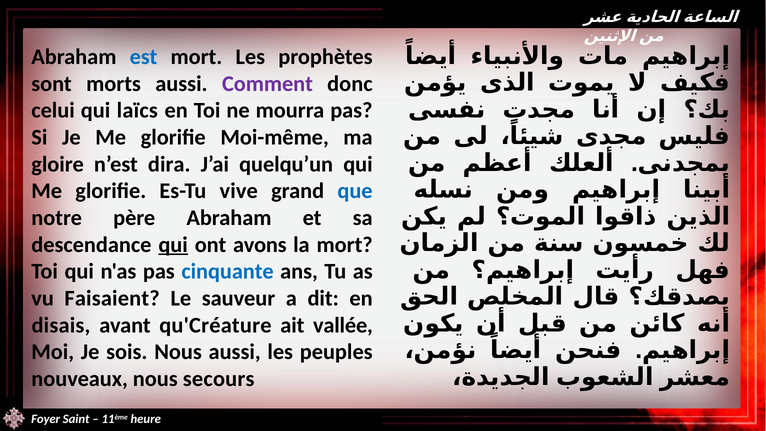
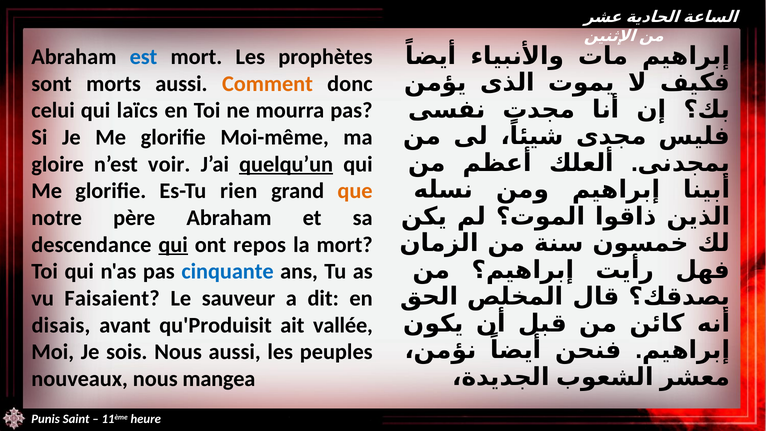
Comment colour: purple -> orange (267, 84)
dira: dira -> voir (169, 164)
quelqu’un underline: none -> present (286, 164)
vive: vive -> rien (239, 191)
que colour: blue -> orange (355, 191)
avons: avons -> repos (260, 245)
qu'Créature: qu'Créature -> qu'Produisit (216, 325)
secours: secours -> mangea (219, 379)
Foyer: Foyer -> Punis (46, 419)
